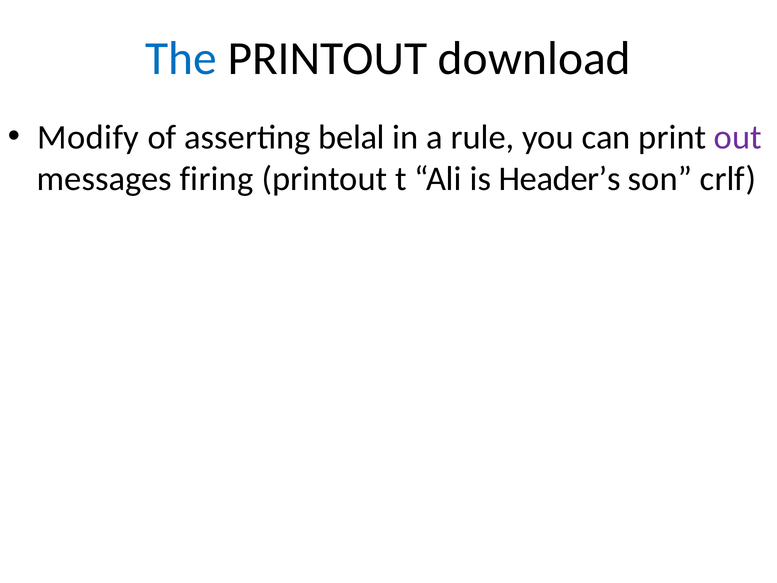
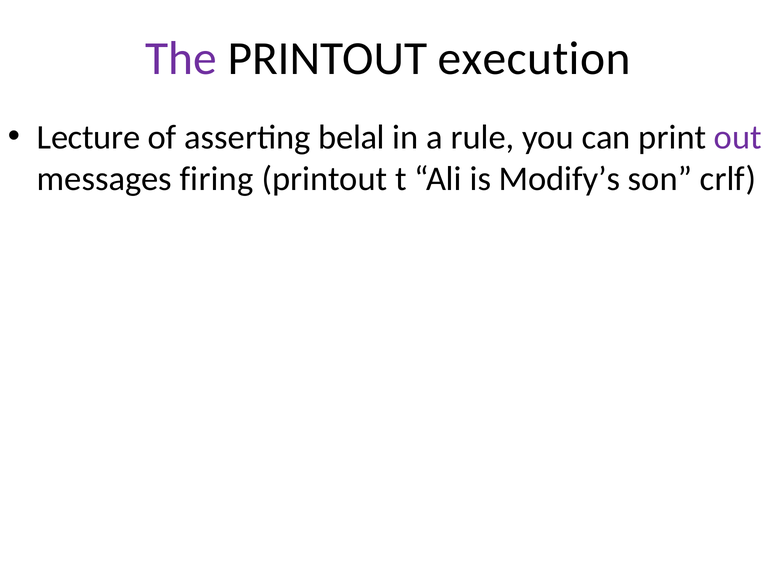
The colour: blue -> purple (181, 58)
download: download -> execution (534, 58)
Modify: Modify -> Lecture (89, 137)
Header’s: Header’s -> Modify’s (560, 179)
